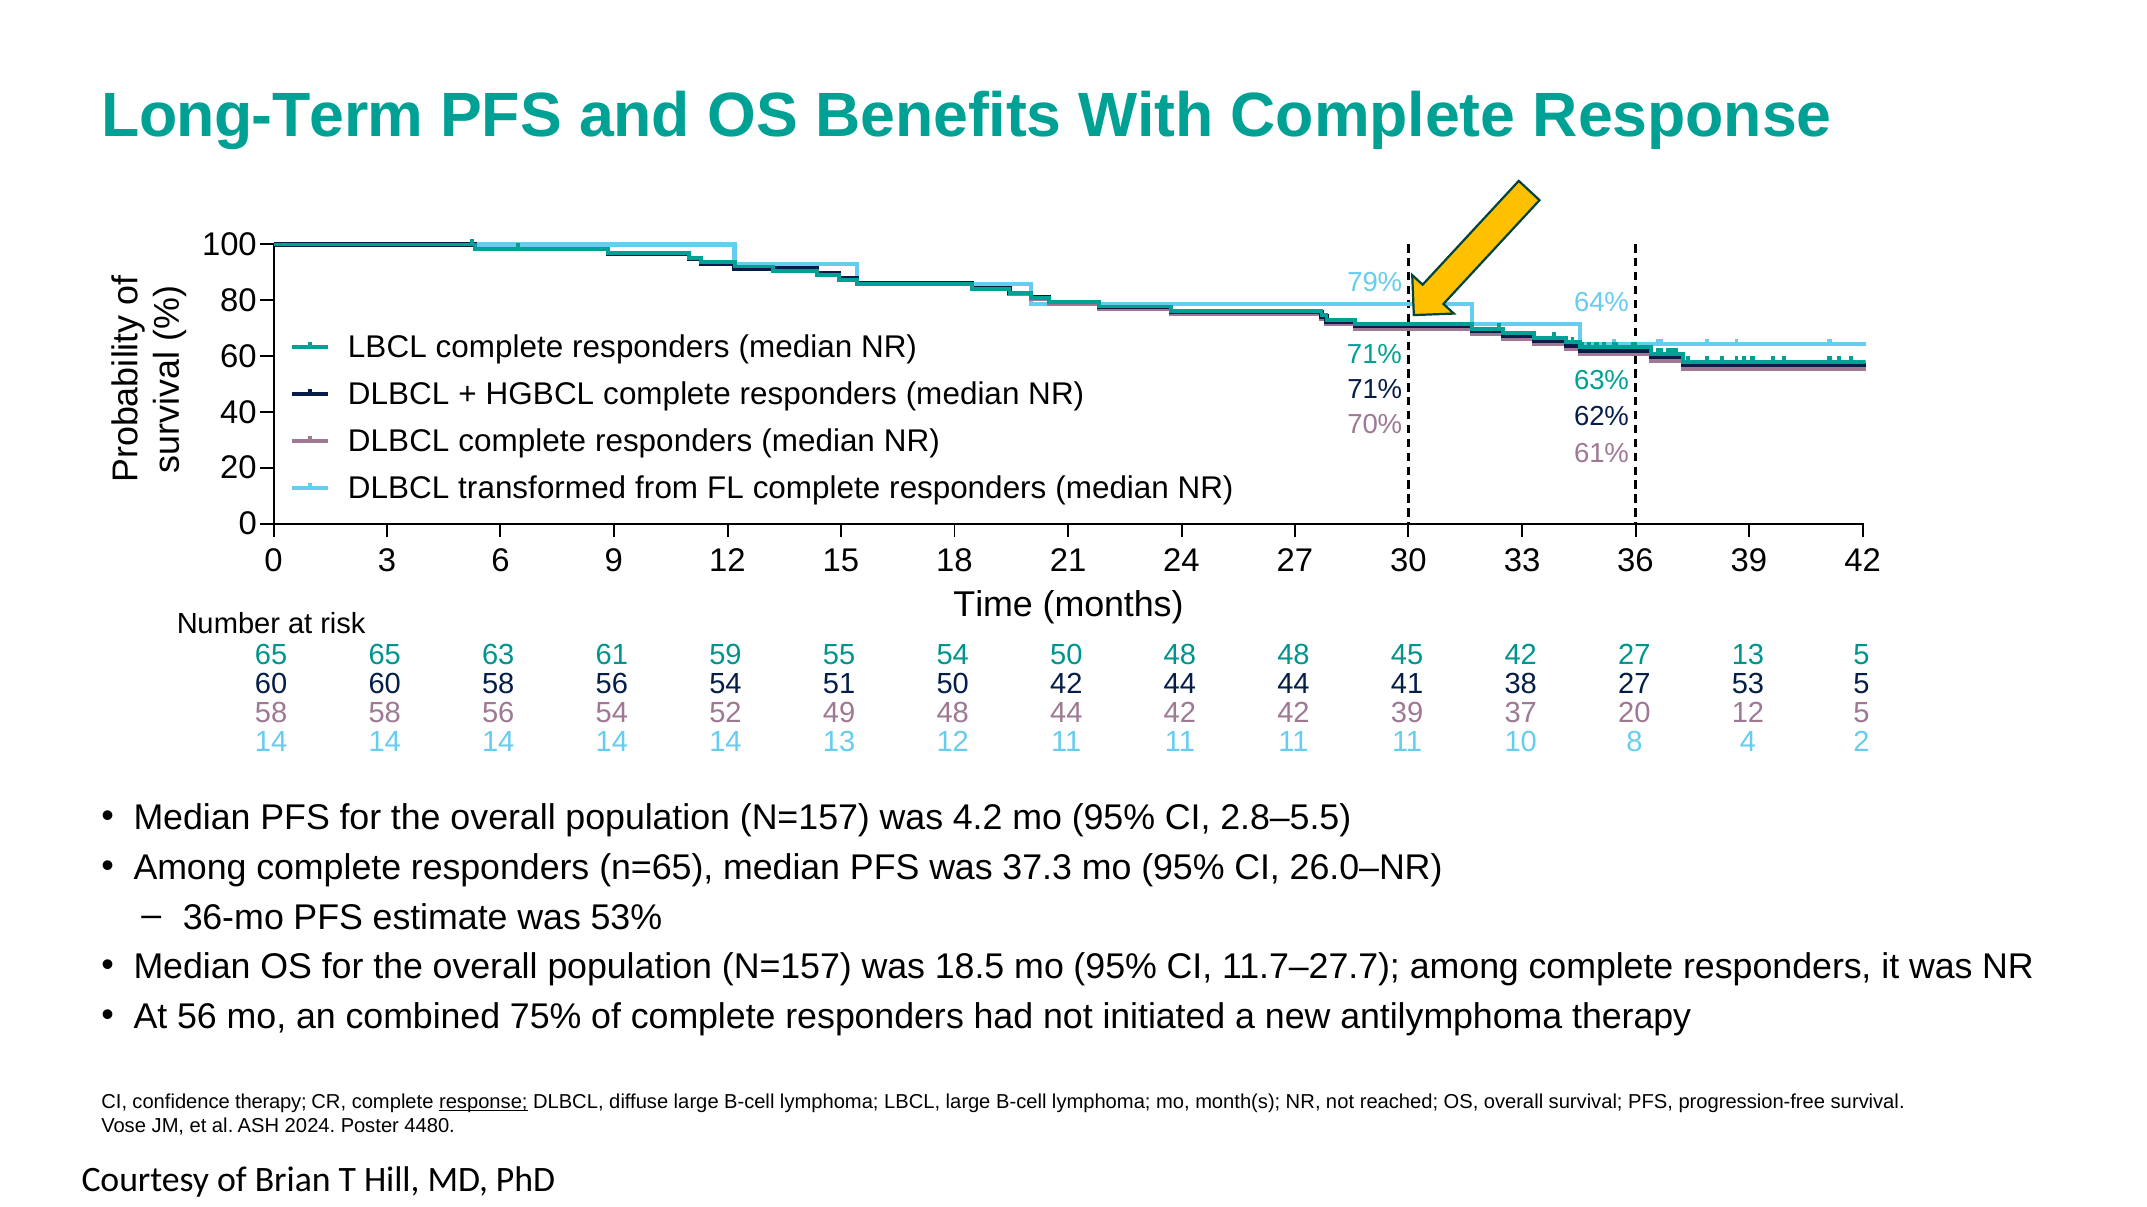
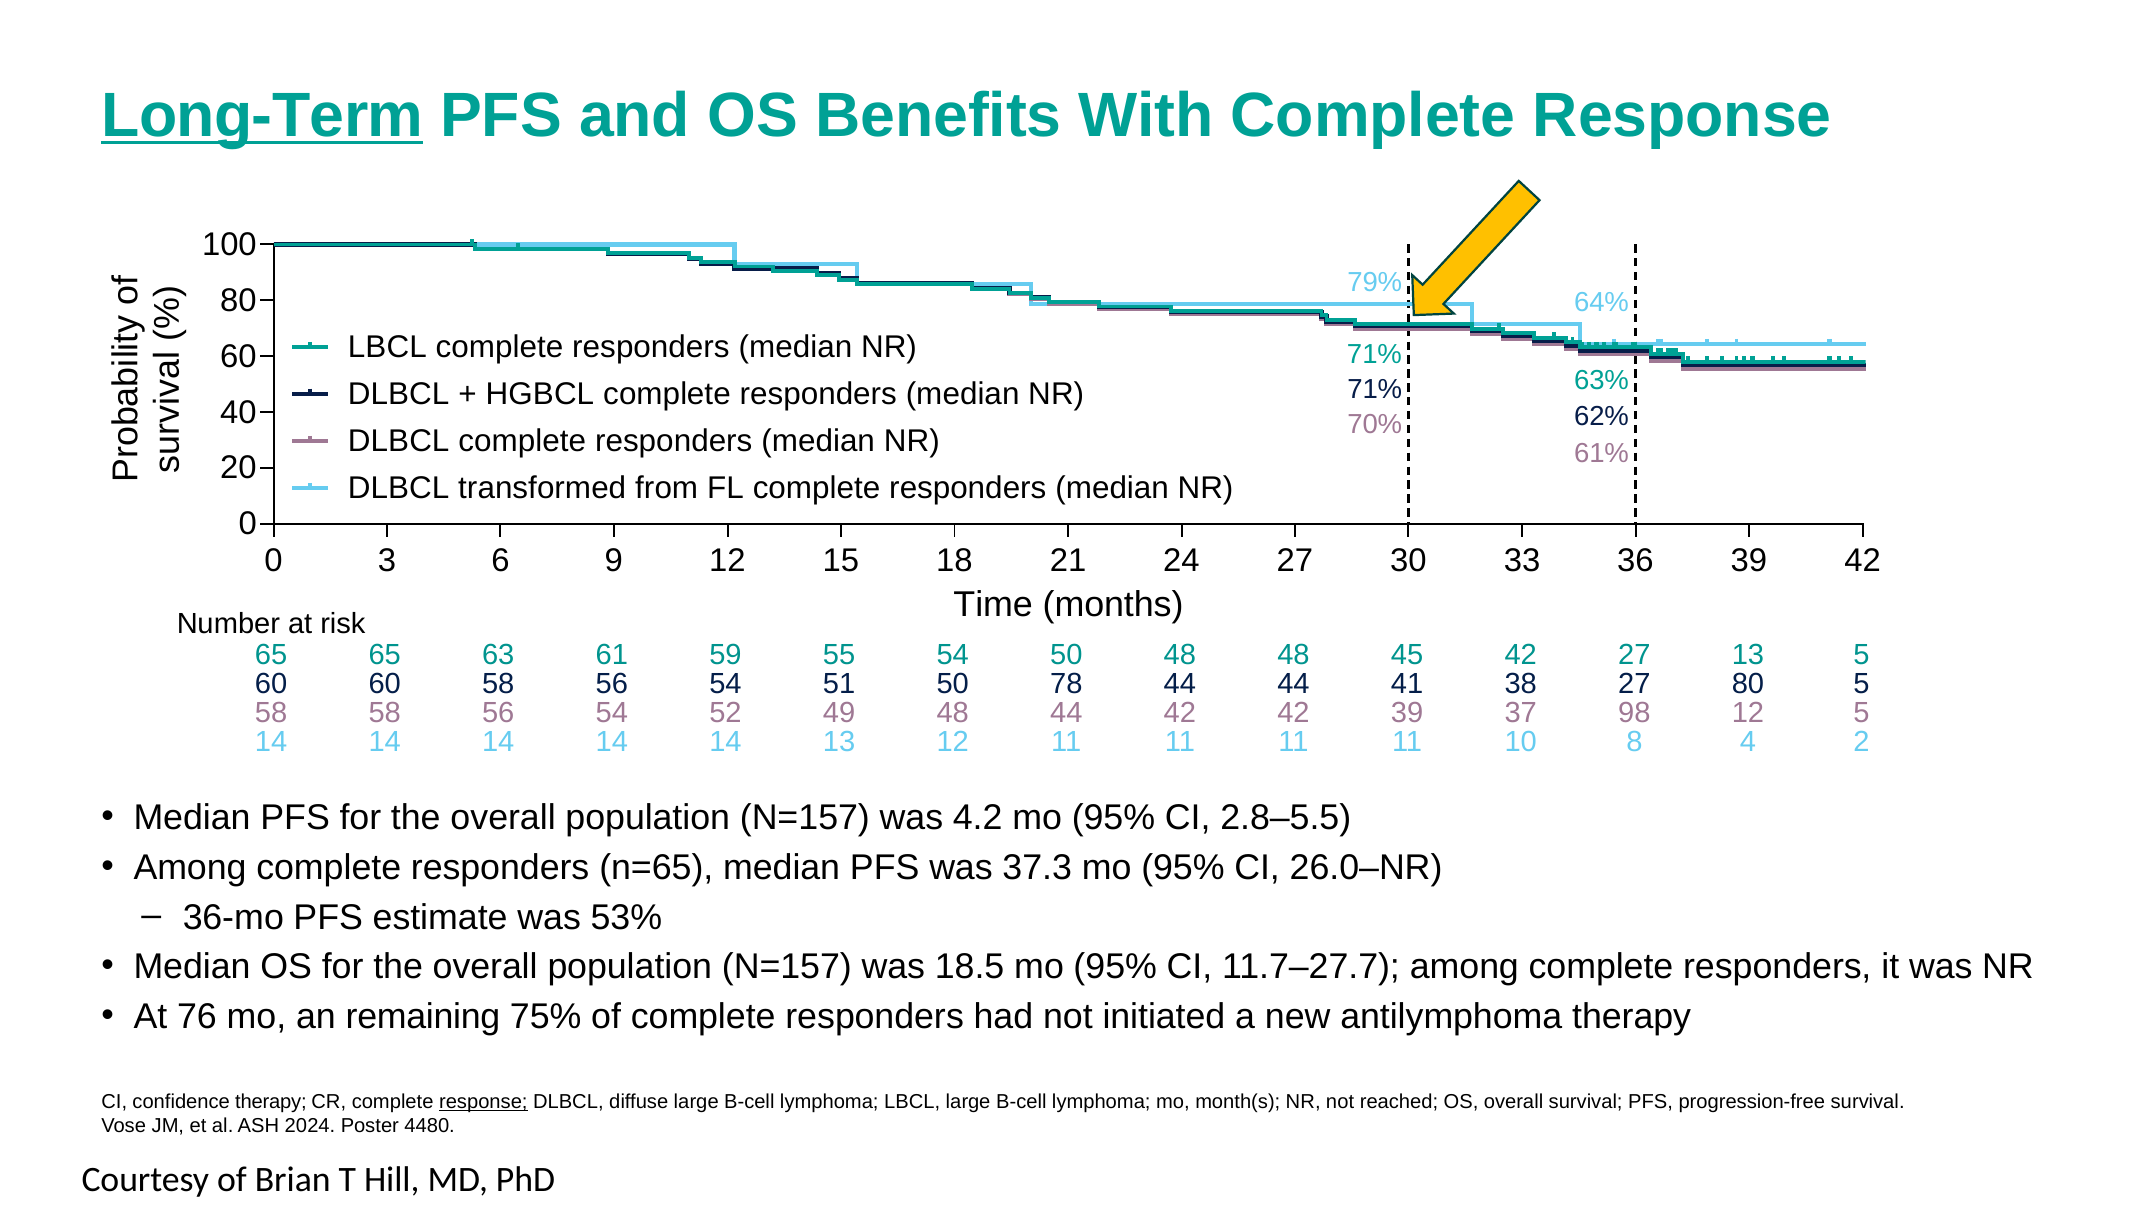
Long-Term underline: none -> present (262, 116)
60 42: 42 -> 78 (1066, 684)
27 53: 53 -> 80 (1748, 684)
39 20: 20 -> 98 (1634, 713)
At 56: 56 -> 76 (197, 1017)
combined: combined -> remaining (423, 1017)
